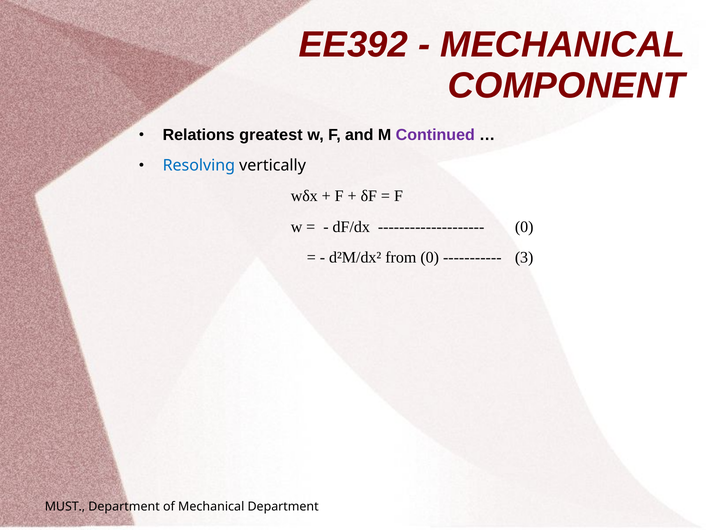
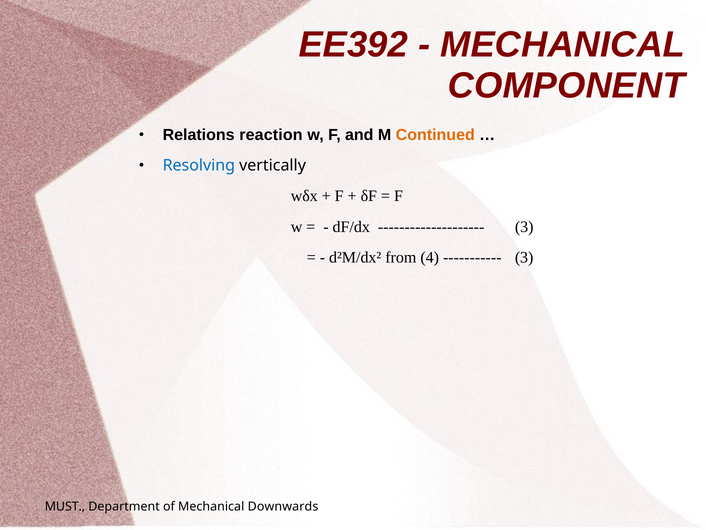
greatest: greatest -> reaction (271, 135)
Continued colour: purple -> orange (435, 135)
0: 0 -> 3 (524, 226)
from 0: 0 -> 4 (430, 257)
Mechanical Department: Department -> Downwards (283, 506)
